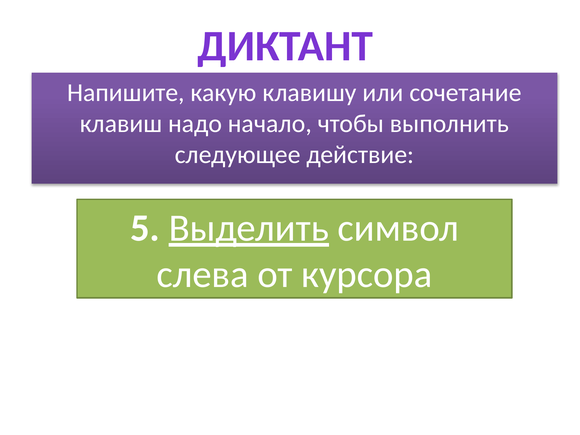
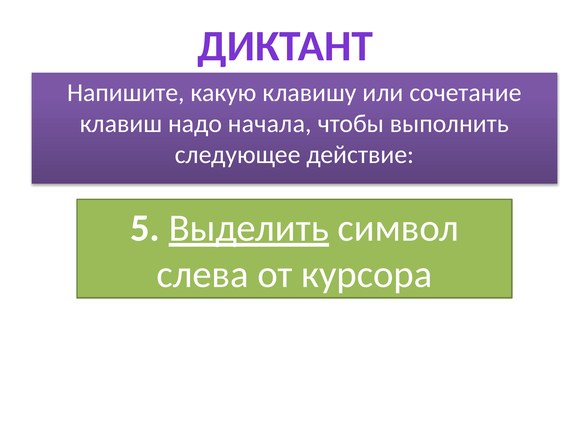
начало: начало -> начала (270, 124)
